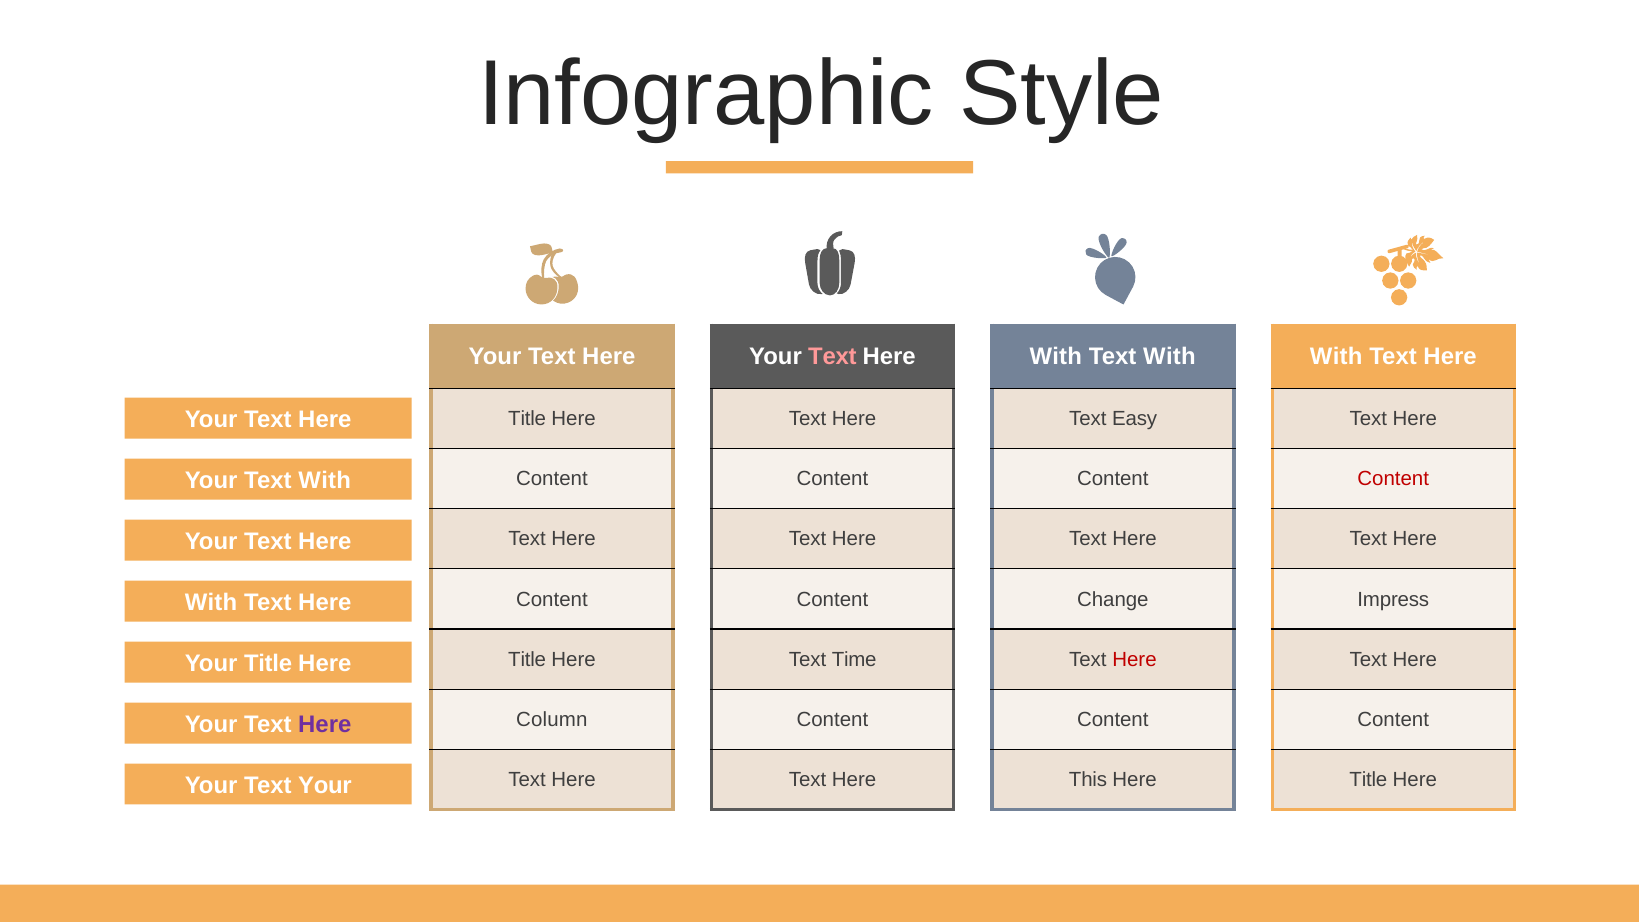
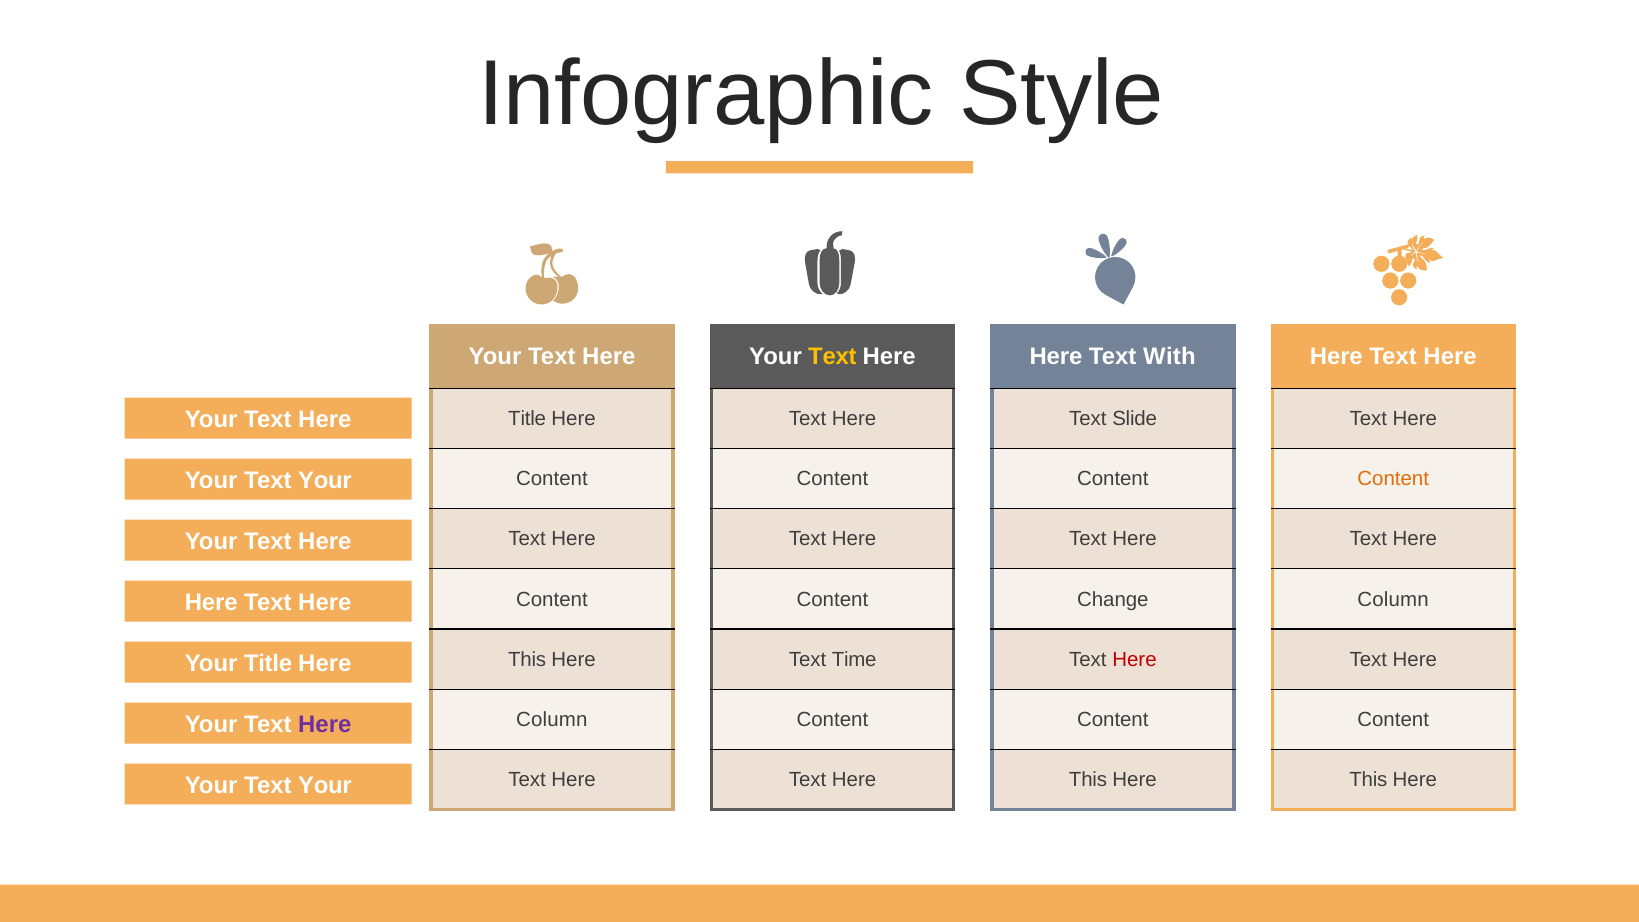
Text colour: pink -> yellow (832, 357)
With: With -> Here (1056, 357)
With: With -> Here (1336, 357)
Easy: Easy -> Slide (1135, 419)
Content colour: red -> orange (1393, 479)
With: With -> Your (325, 481)
Impress: Impress -> Column (1393, 599)
With: With -> Here (211, 603)
Title: Title -> This (527, 659)
Title: Title -> This (1368, 780)
